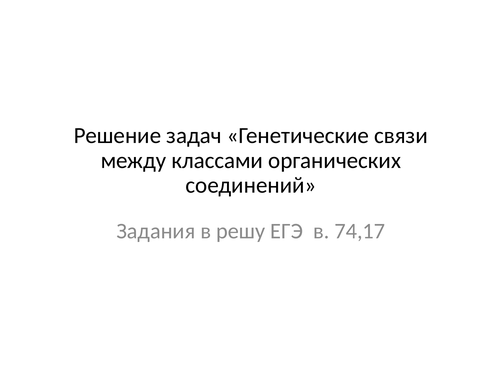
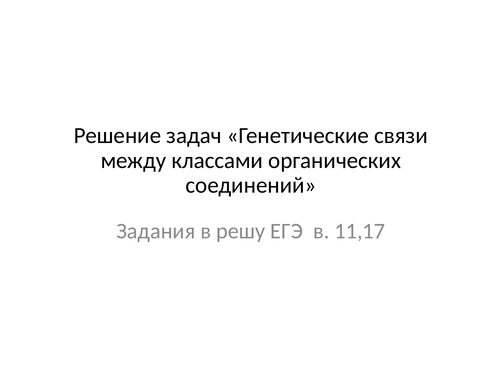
74,17: 74,17 -> 11,17 (360, 231)
